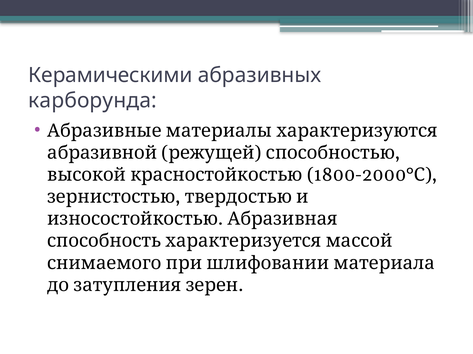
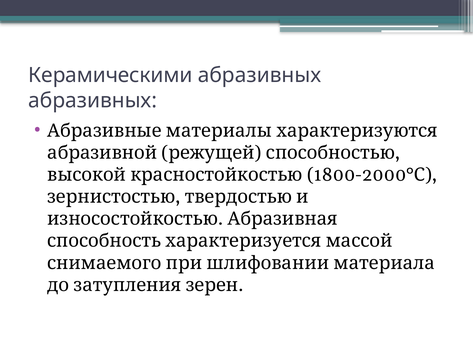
карборунда: карборунда -> абразивных (93, 101)
